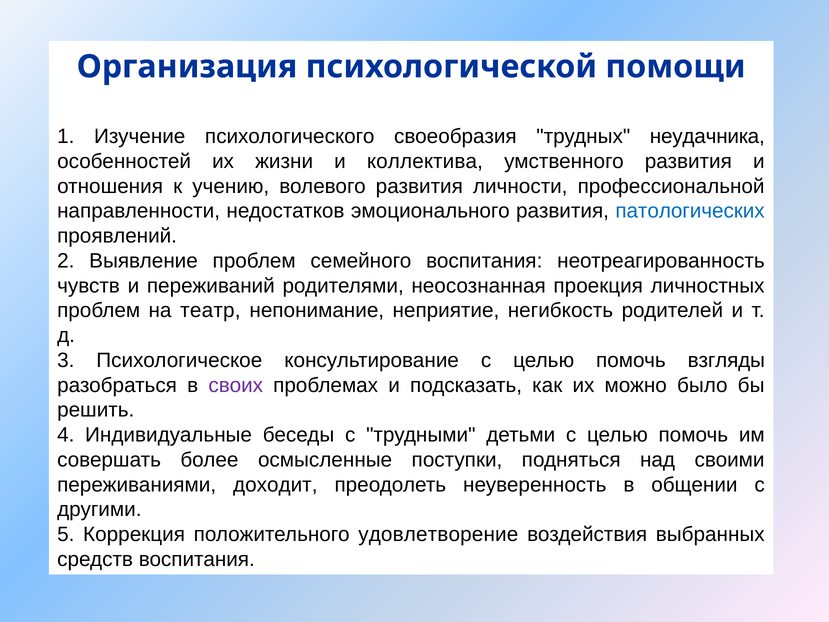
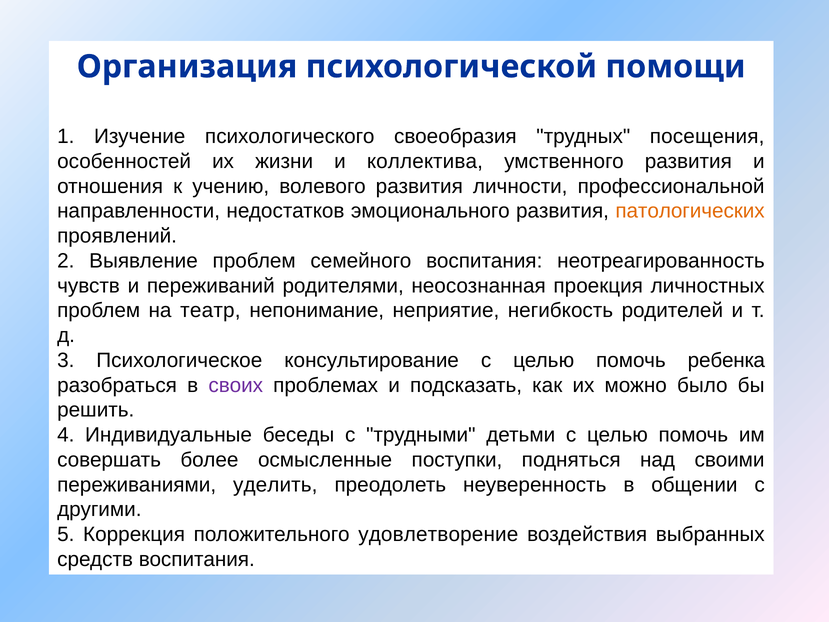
неудачника: неудачника -> посещения (707, 136)
патологических colour: blue -> orange (690, 211)
взгляды: взгляды -> ребенка (726, 360)
доходит: доходит -> уделить (275, 485)
